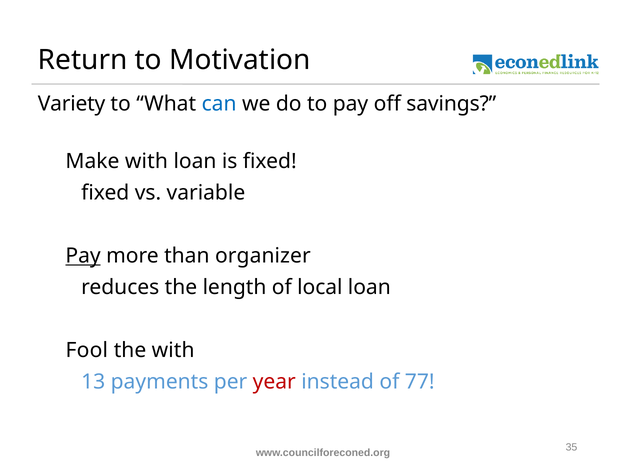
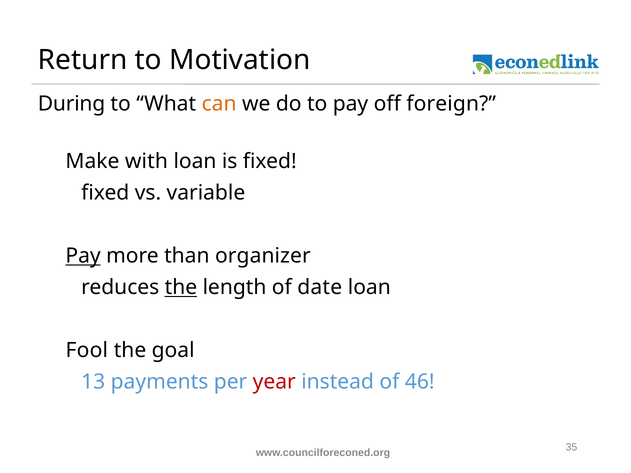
Variety: Variety -> During (72, 104)
can colour: blue -> orange (219, 104)
savings: savings -> foreign (451, 104)
the underline: none -> present (181, 288)
local: local -> date (320, 288)
the with: with -> goal (173, 350)
77: 77 -> 46 (420, 382)
